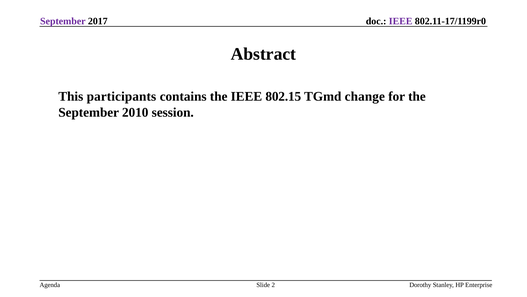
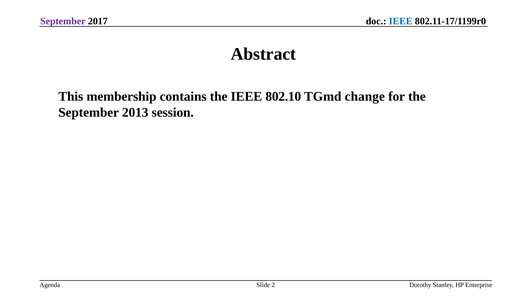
IEEE colour: purple -> blue (401, 21)
participants: participants -> membership (121, 96)
802.15: 802.15 -> 802.10 (283, 96)
2010: 2010 -> 2013 (135, 112)
